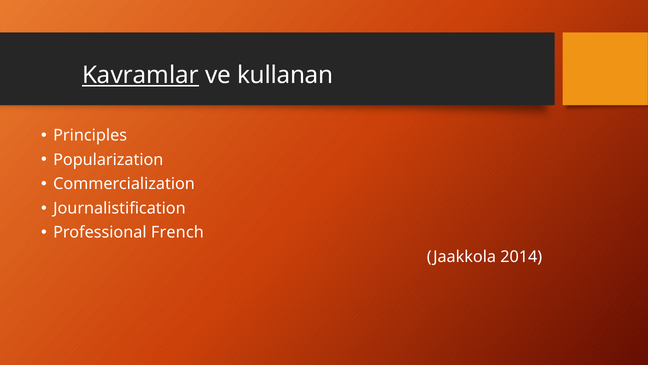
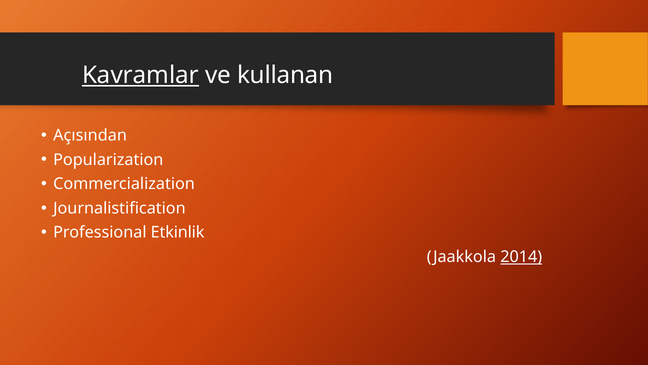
Principles: Principles -> Açısından (90, 135)
French: French -> Etkinlik (178, 232)
2014 underline: none -> present (521, 256)
